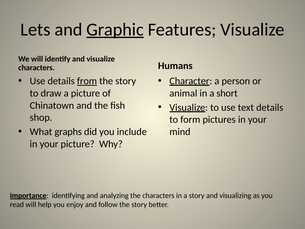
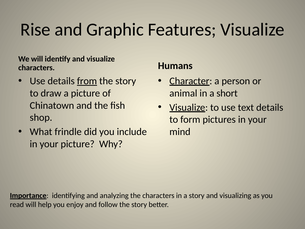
Lets: Lets -> Rise (35, 29)
Graphic underline: present -> none (115, 29)
graphs: graphs -> frindle (68, 132)
